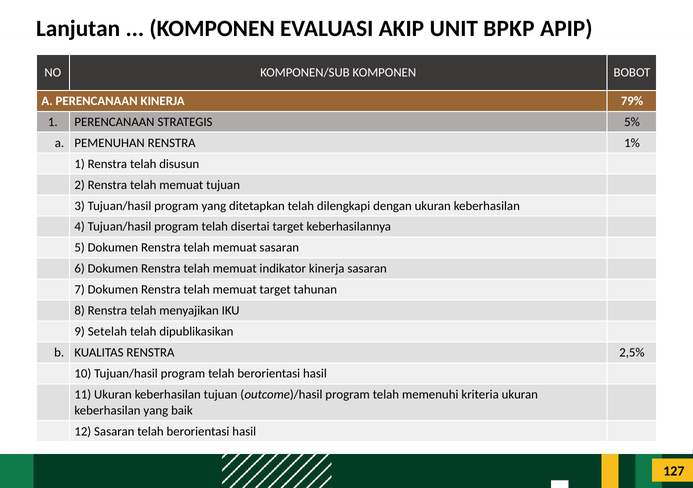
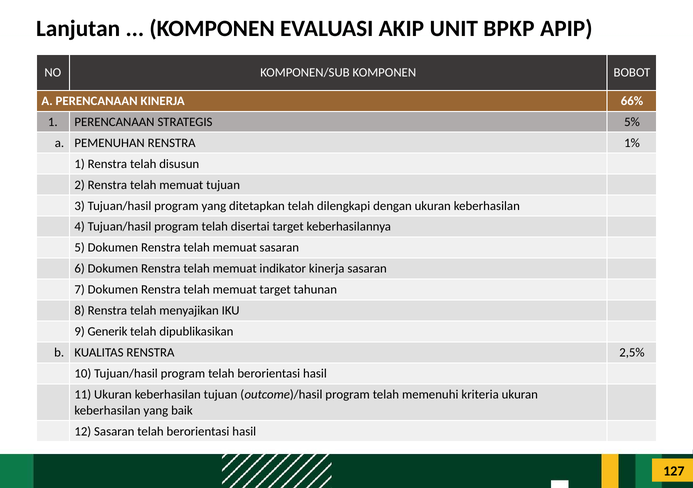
79%: 79% -> 66% (632, 101)
Setelah: Setelah -> Generik (107, 332)
